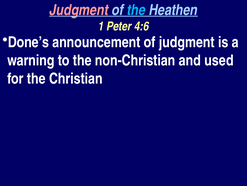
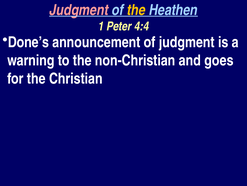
the colour: light blue -> yellow (136, 10)
4:6: 4:6 -> 4:4 (142, 26)
used: used -> goes (219, 60)
